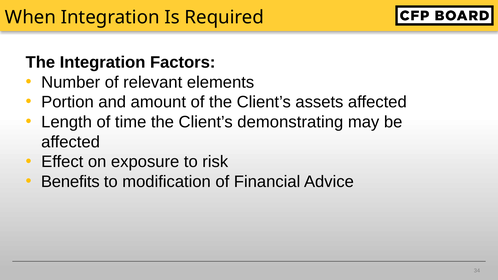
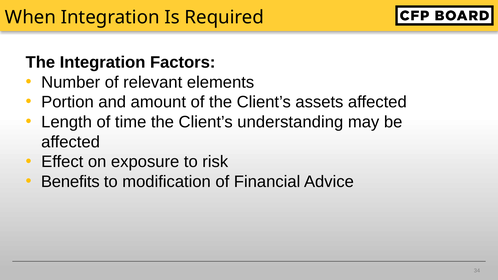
demonstrating: demonstrating -> understanding (290, 122)
